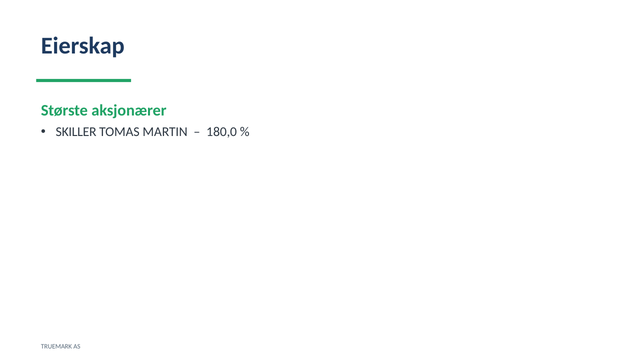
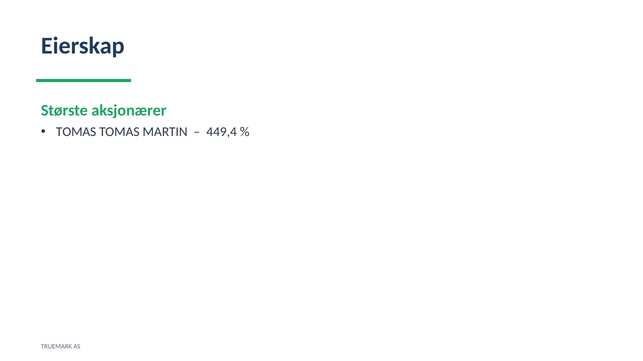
SKILLER: SKILLER -> TOMAS (76, 132)
180,0: 180,0 -> 449,4 (222, 132)
